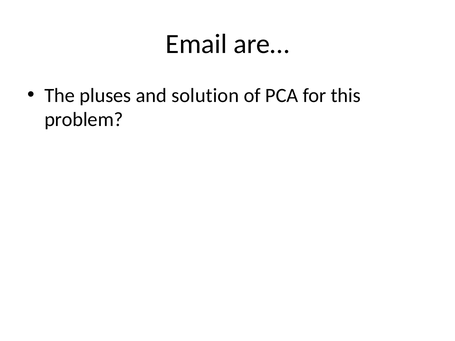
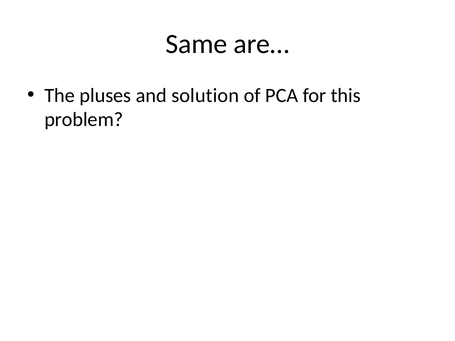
Email: Email -> Same (196, 44)
